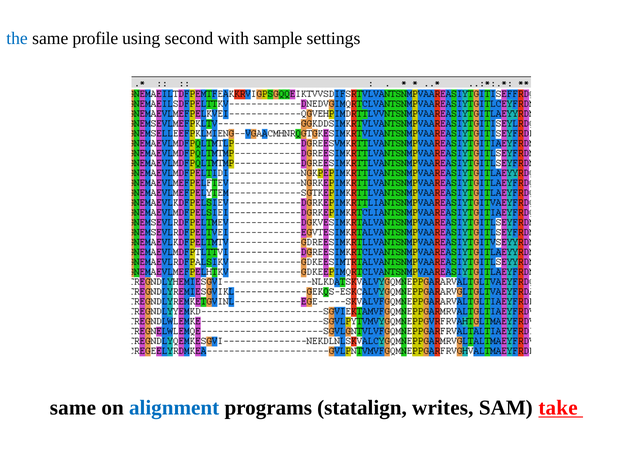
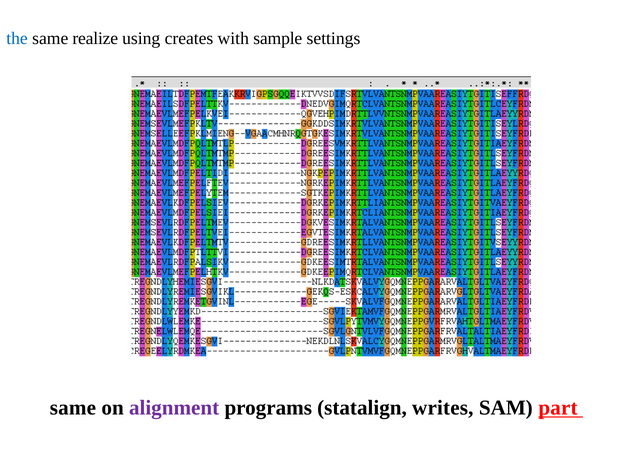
profile: profile -> realize (95, 39)
second: second -> creates (189, 39)
alignment colour: blue -> purple (174, 408)
take: take -> part (558, 408)
